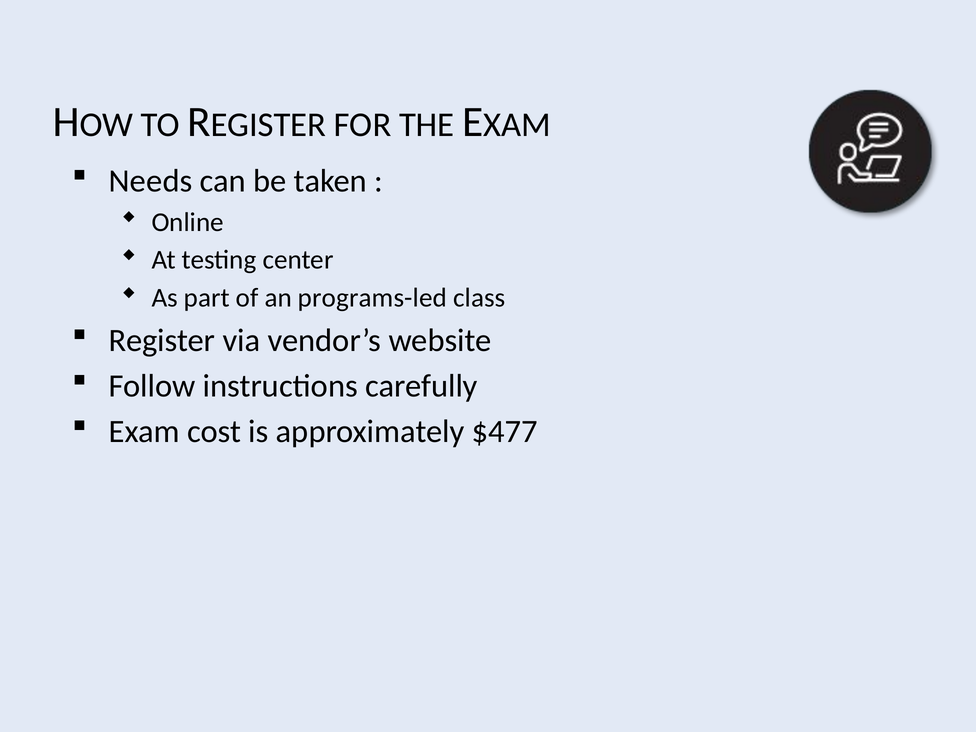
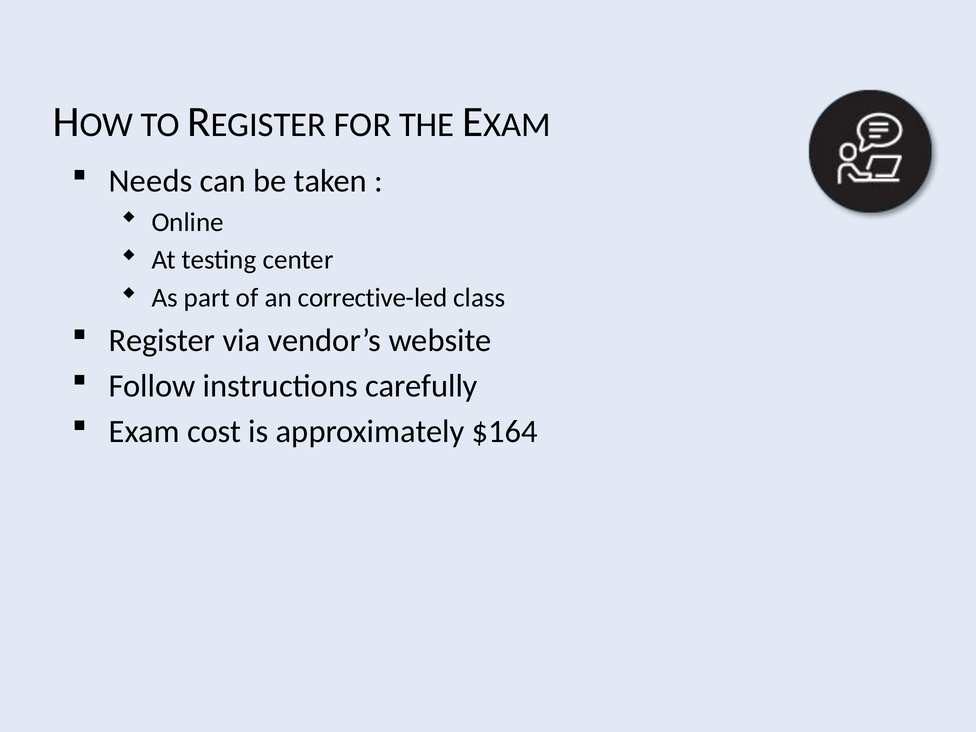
programs-led: programs-led -> corrective-led (373, 298)
$477: $477 -> $164 (505, 432)
